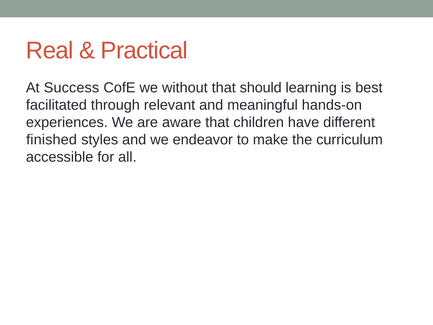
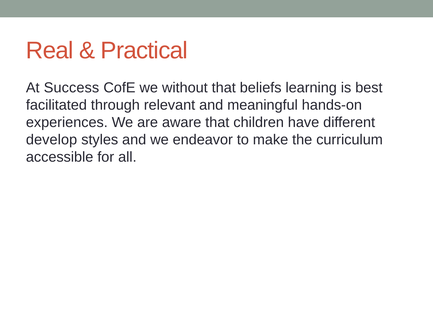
should: should -> beliefs (261, 88)
finished: finished -> develop (52, 140)
